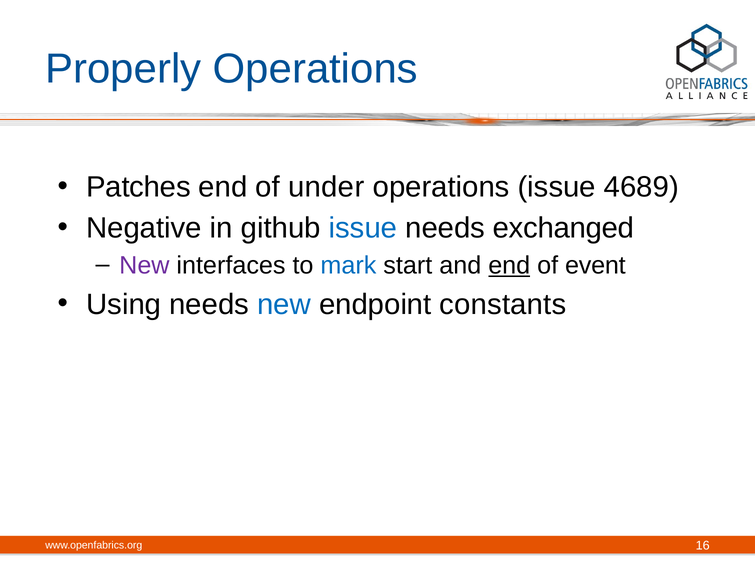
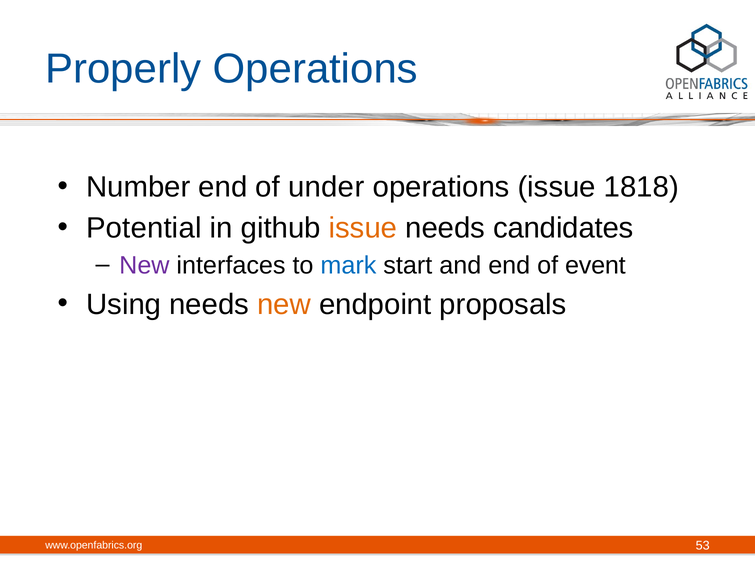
Patches: Patches -> Number (138, 187)
4689: 4689 -> 1818 (641, 187)
Negative: Negative -> Potential (144, 228)
issue colour: blue -> orange (363, 228)
exchanged: exchanged -> candidates (563, 228)
end underline: present -> none (509, 266)
new colour: blue -> orange (284, 305)
constants: constants -> proposals (503, 305)
16: 16 -> 53 (703, 546)
